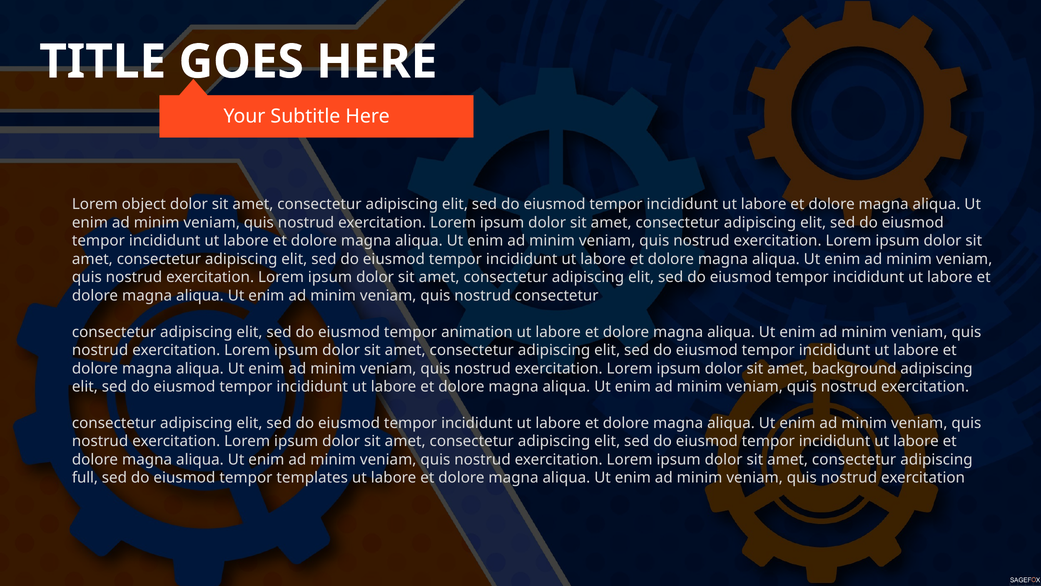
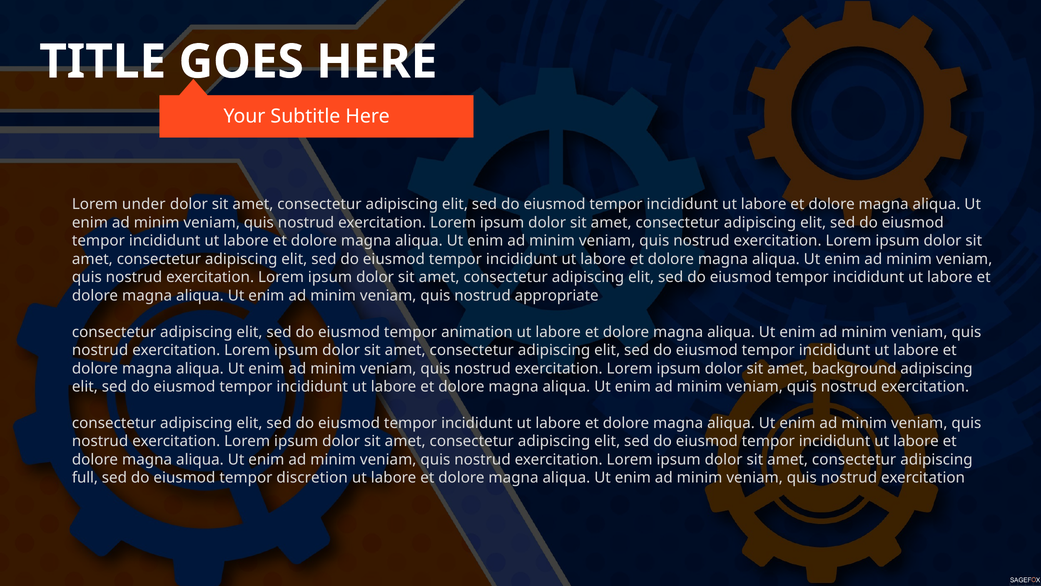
object: object -> under (144, 204)
nostrud consectetur: consectetur -> appropriate (557, 295)
templates: templates -> discretion (312, 478)
